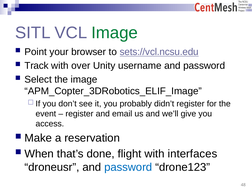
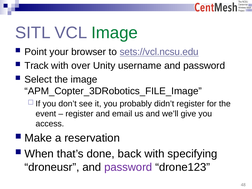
APM_Copter_3DRobotics_ELIF_Image: APM_Copter_3DRobotics_ELIF_Image -> APM_Copter_3DRobotics_FILE_Image (113, 91)
flight: flight -> back (130, 154)
interfaces: interfaces -> specifying (192, 154)
password colour: blue -> purple (128, 167)
